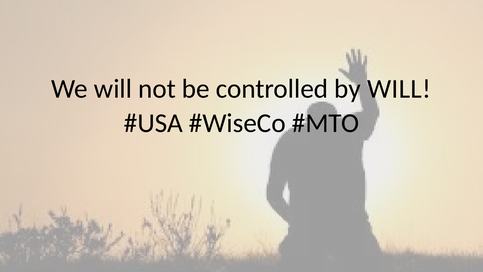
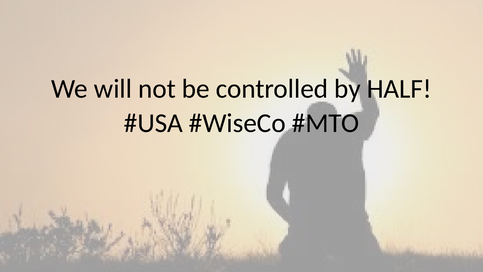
by WILL: WILL -> HALF (399, 89)
